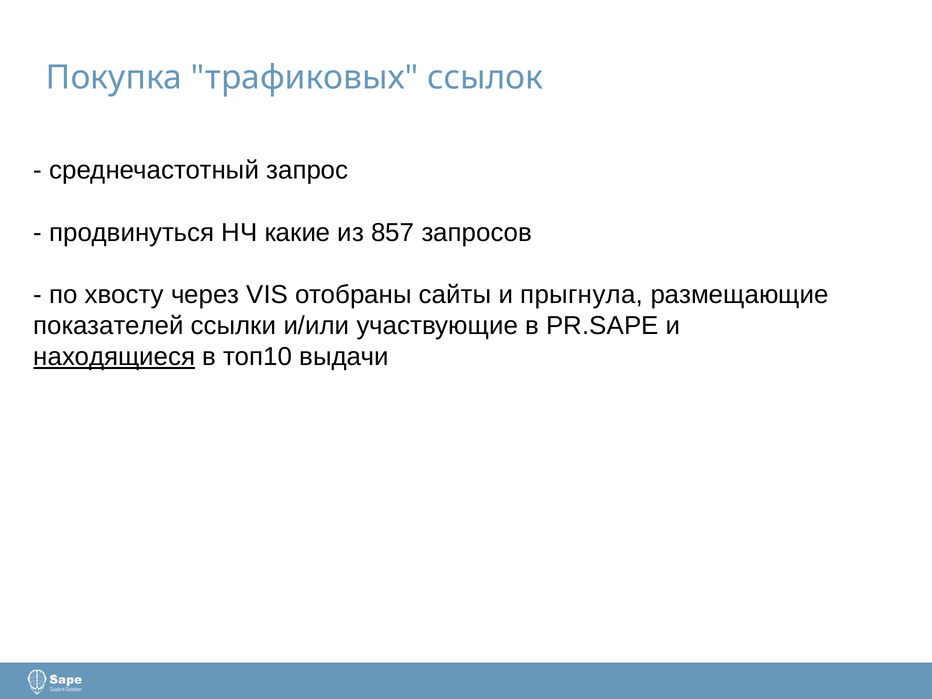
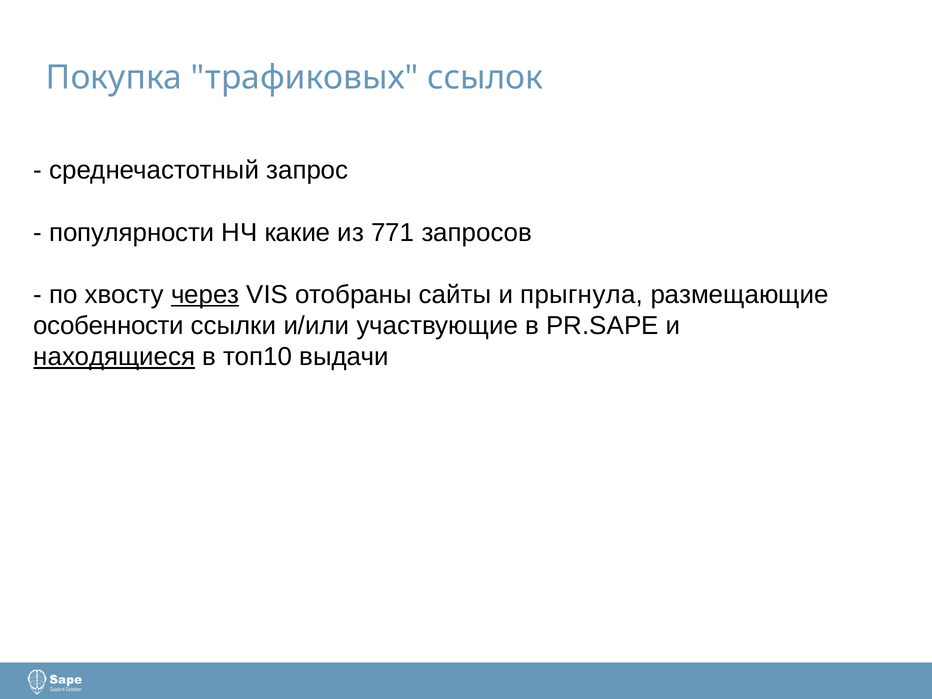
продвинуться: продвинуться -> популярности (132, 233)
857: 857 -> 771 (393, 233)
через underline: none -> present (205, 295)
показателей: показателей -> особенности (109, 326)
